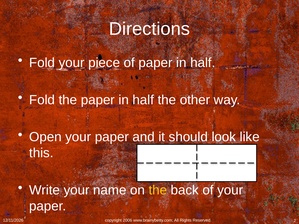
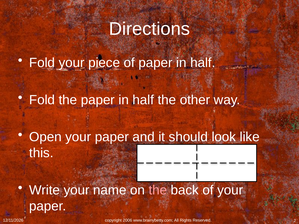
the colour: yellow -> pink (158, 190)
